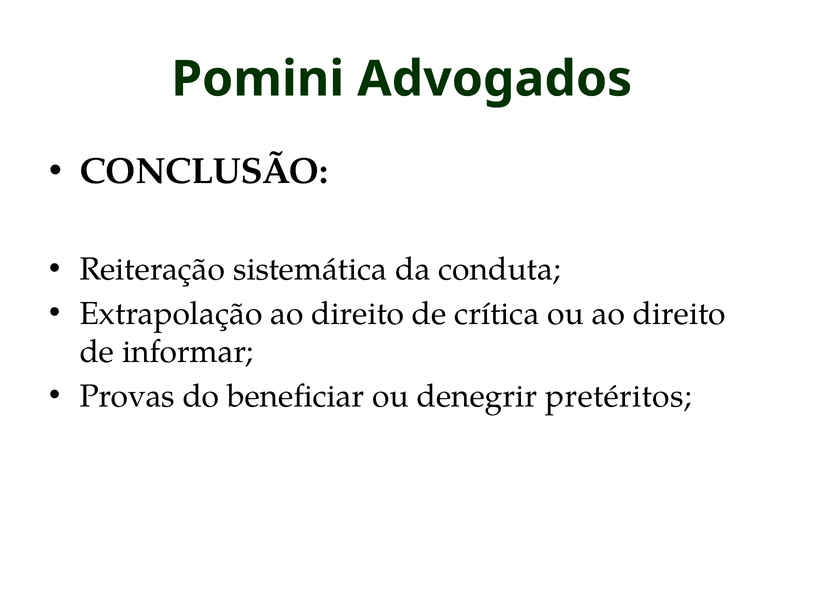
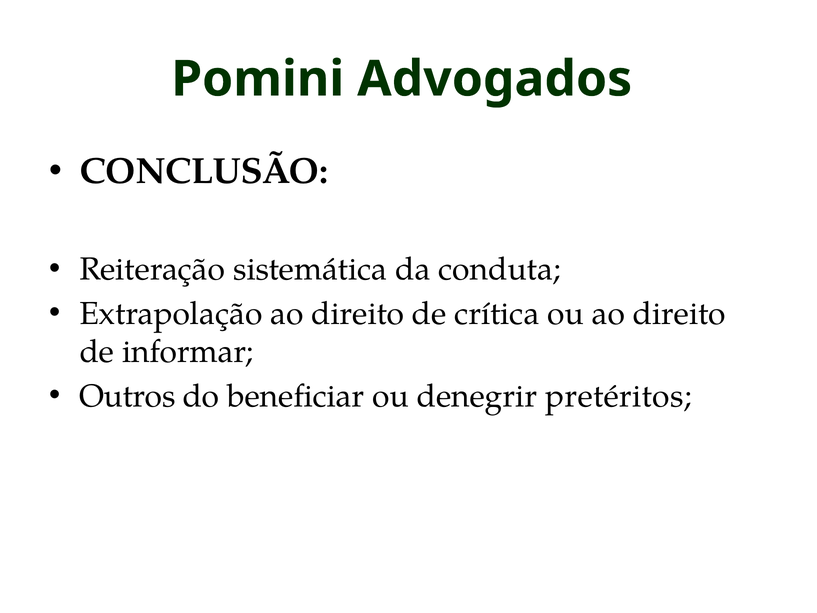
Provas: Provas -> Outros (127, 396)
